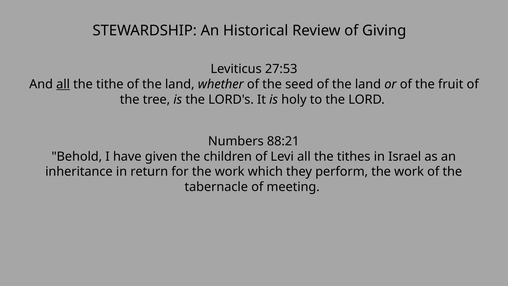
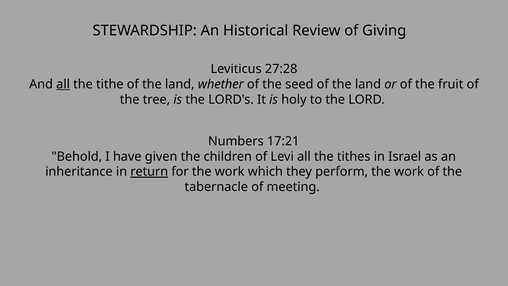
27:53: 27:53 -> 27:28 (281, 69)
88:21: 88:21 -> 17:21 (283, 141)
return underline: none -> present (149, 172)
